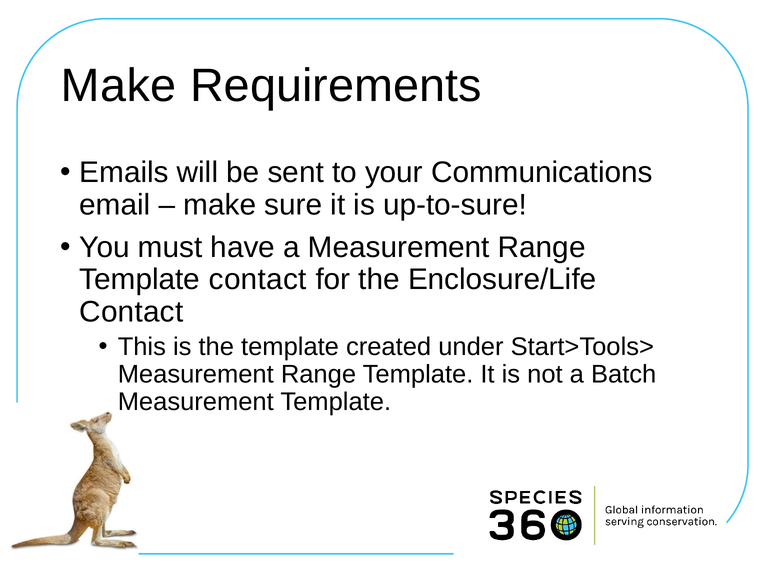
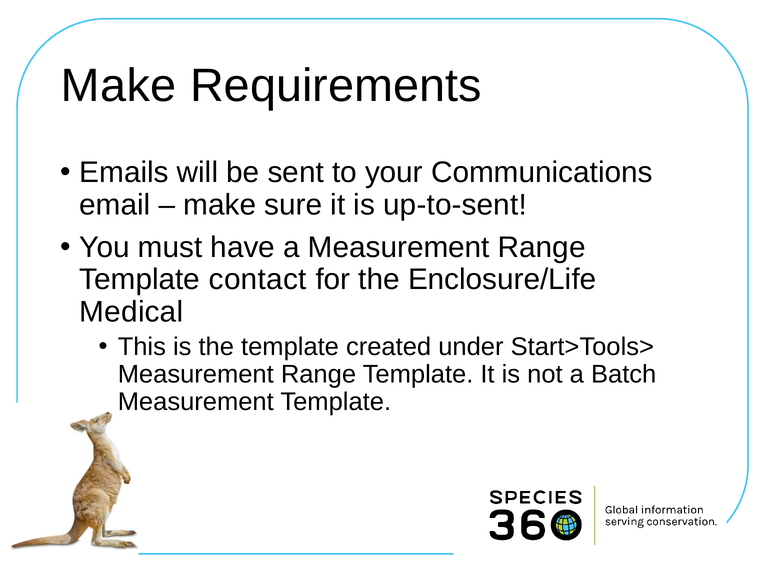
up-to-sure: up-to-sure -> up-to-sent (455, 205)
Contact: Contact -> Medical (131, 312)
